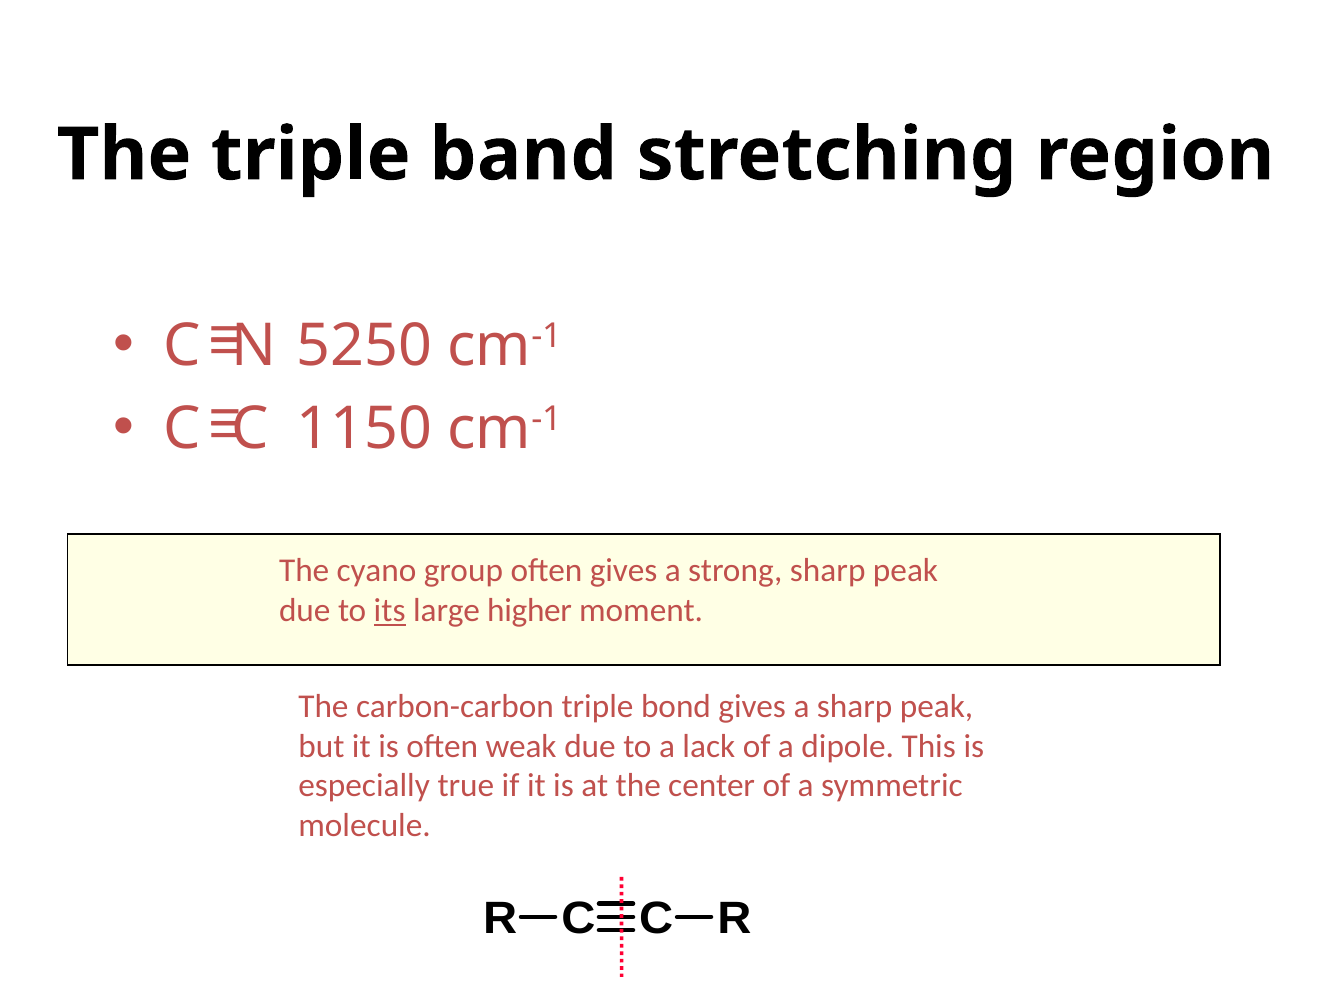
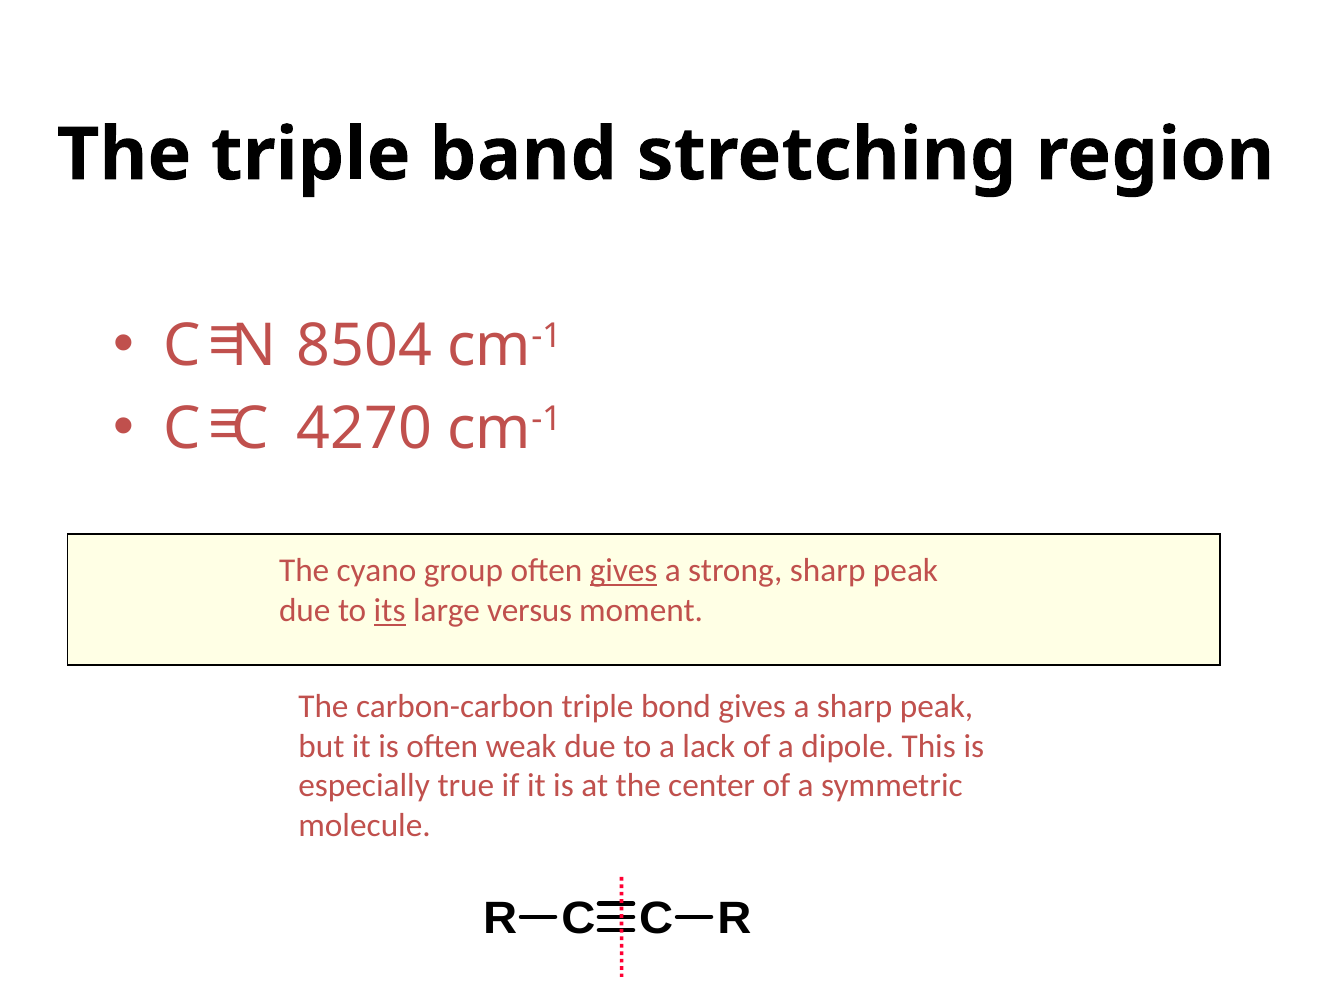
5250: 5250 -> 8504 (364, 346)
1150: 1150 -> 4270 (364, 429)
gives underline: none -> present (624, 571)
higher: higher -> versus (530, 611)
